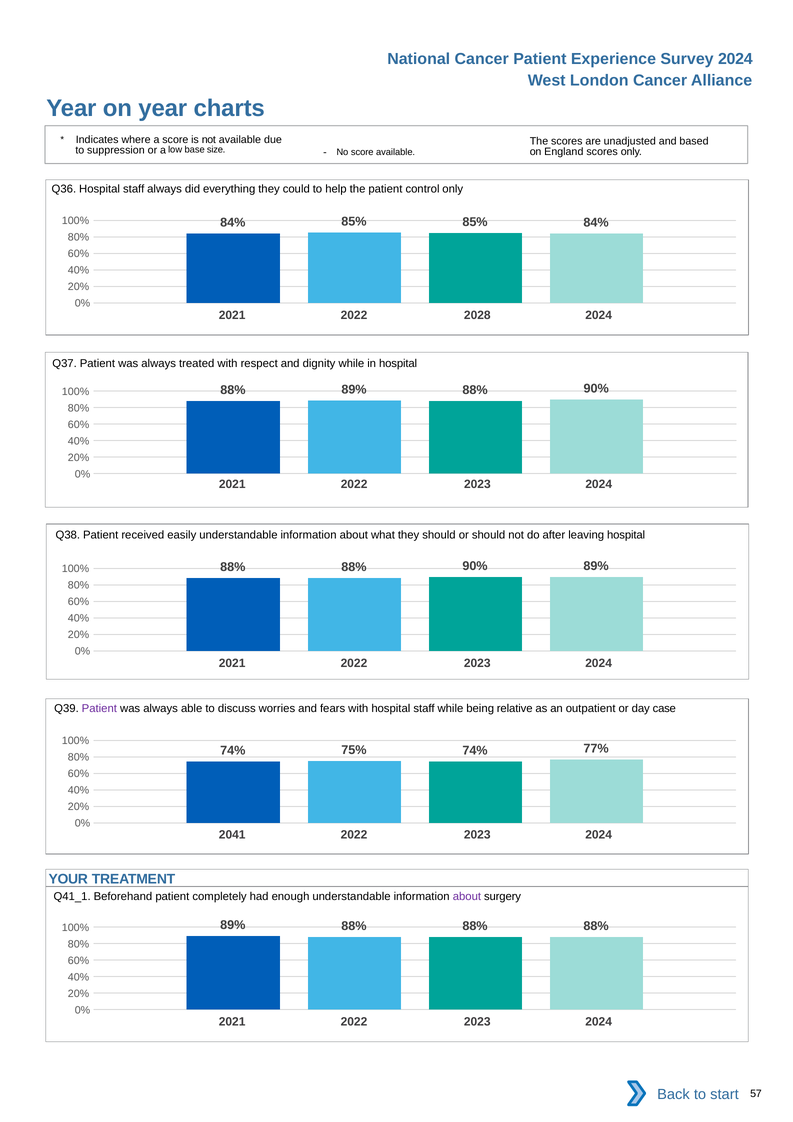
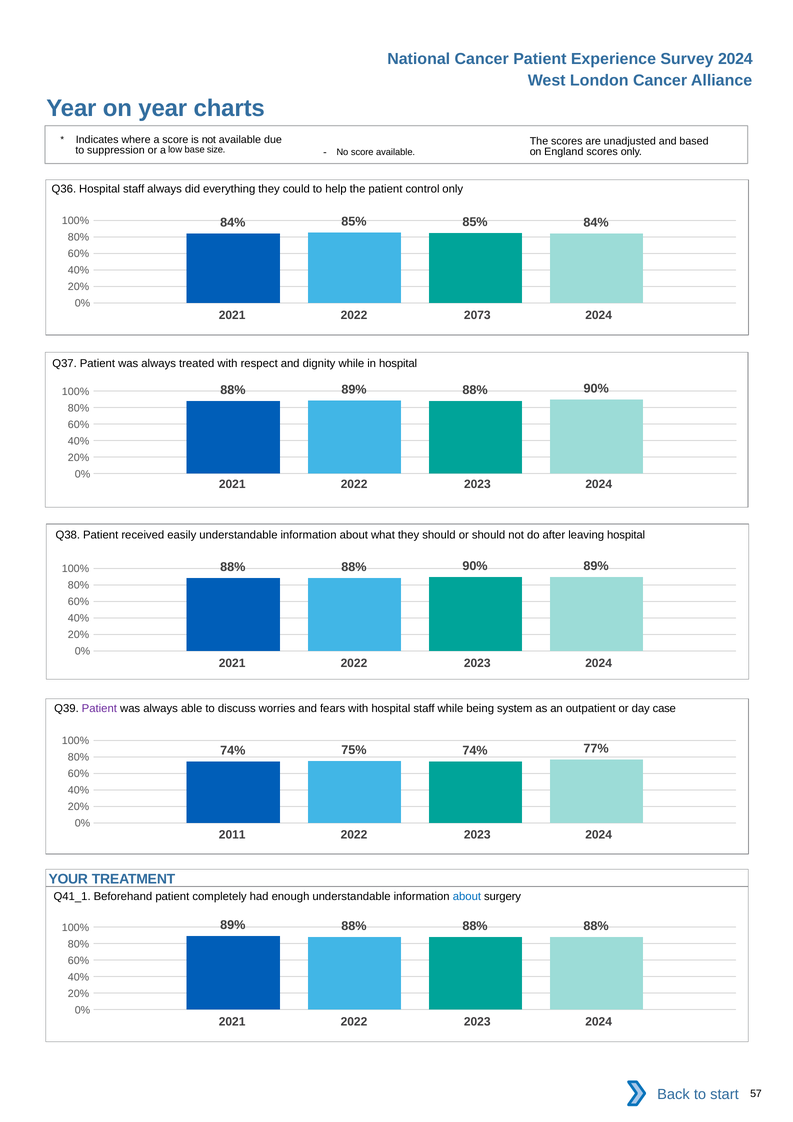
2028: 2028 -> 2073 (477, 315)
relative: relative -> system (515, 709)
2041: 2041 -> 2011 (232, 835)
about colour: purple -> blue (467, 897)
